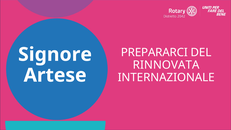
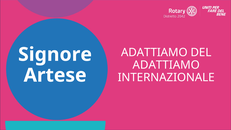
PREPARARCI: PREPARARCI -> ADATTIAMO (154, 52)
RINNOVATA: RINNOVATA -> ADATTIAMO (166, 65)
